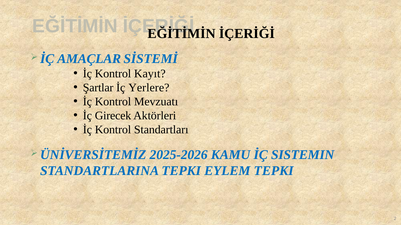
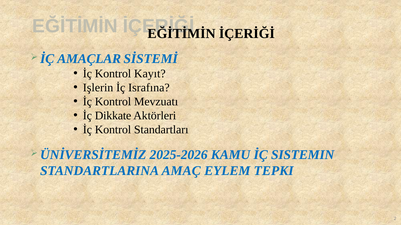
Şartlar: Şartlar -> Işlerin (98, 88)
Yerlere: Yerlere -> Israfına (149, 88)
Girecek: Girecek -> Dikkate (113, 116)
STANDARTLARINA TEPKI: TEPKI -> AMAÇ (181, 171)
